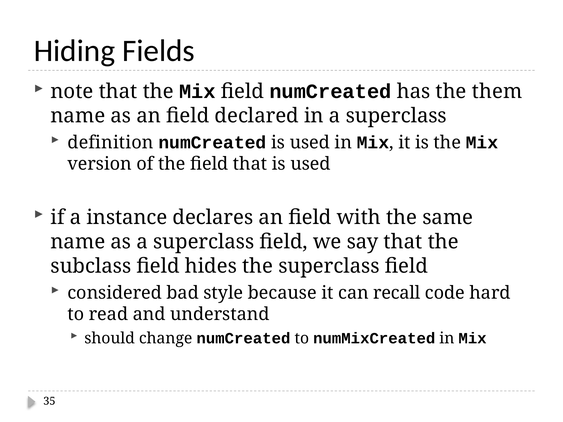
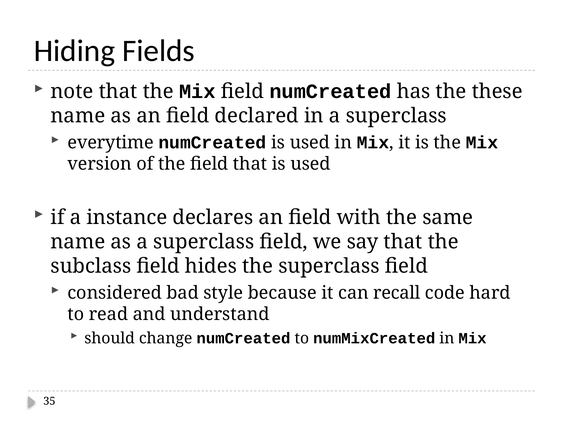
them: them -> these (497, 92)
definition: definition -> everytime (111, 143)
